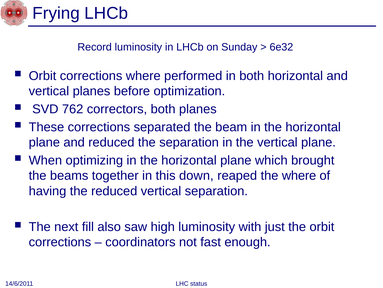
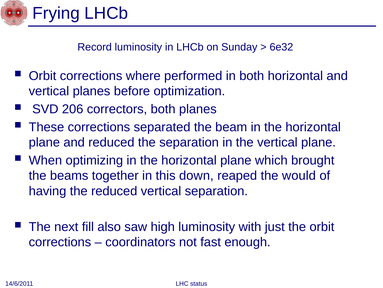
762: 762 -> 206 (73, 109)
the where: where -> would (299, 175)
